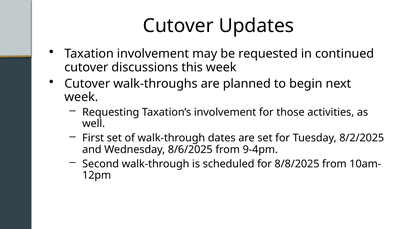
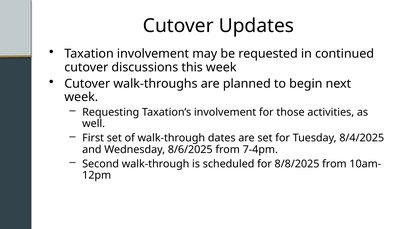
8/2/2025: 8/2/2025 -> 8/4/2025 (362, 138)
9-4pm: 9-4pm -> 7-4pm (260, 150)
